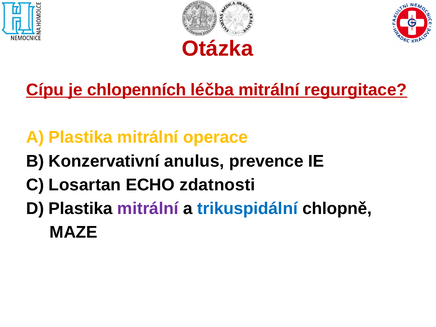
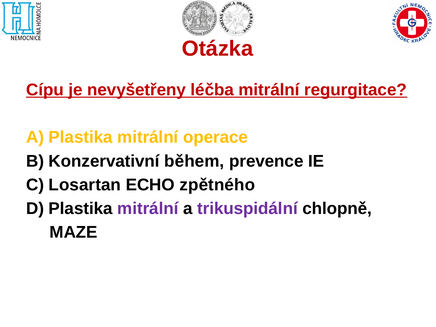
chlopenních: chlopenních -> nevyšetřeny (137, 90)
anulus: anulus -> během (194, 161)
zdatnosti: zdatnosti -> zpětného (217, 185)
trikuspidální colour: blue -> purple (247, 209)
